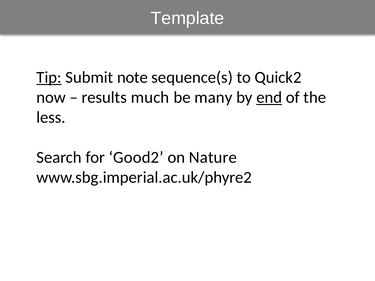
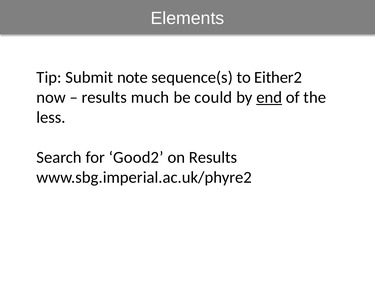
Template: Template -> Elements (187, 18)
Tip underline: present -> none (49, 78)
Quick2: Quick2 -> Either2 (278, 78)
many: many -> could (213, 98)
on Nature: Nature -> Results (213, 158)
